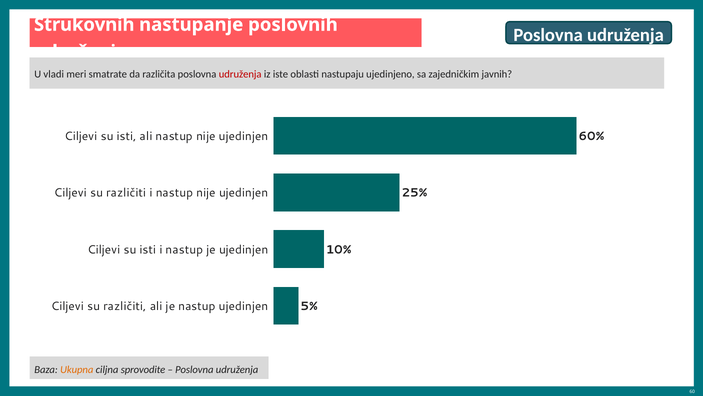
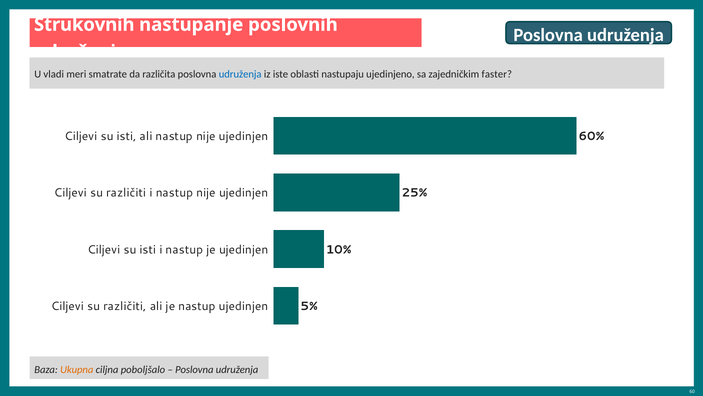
udruženja colour: red -> blue (240, 74)
javnih: javnih -> faster (497, 74)
sprovodite: sprovodite -> poboljšalo (143, 369)
